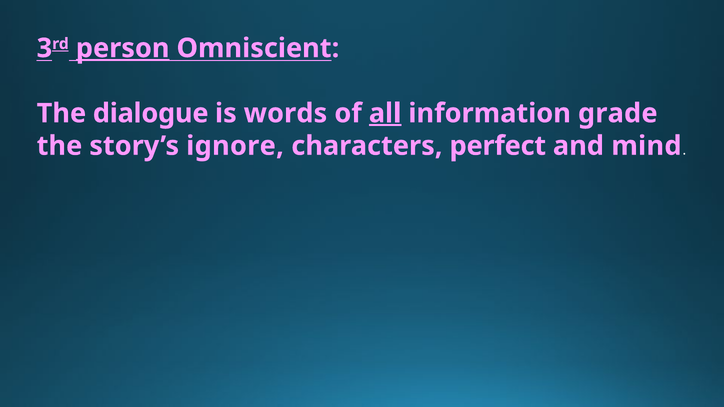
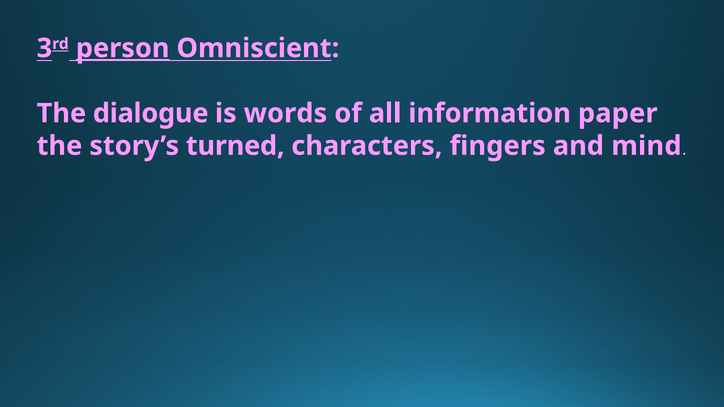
all underline: present -> none (385, 113)
grade: grade -> paper (618, 113)
ignore: ignore -> turned (235, 146)
perfect: perfect -> fingers (498, 146)
